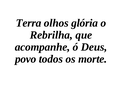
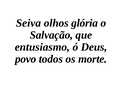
Terra: Terra -> Seiva (28, 23)
Rebrilha: Rebrilha -> Salvação (51, 35)
acompanhe: acompanhe -> entusiasmo (42, 47)
